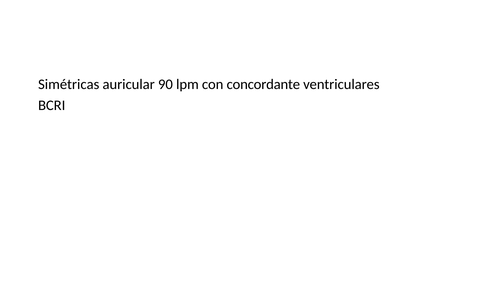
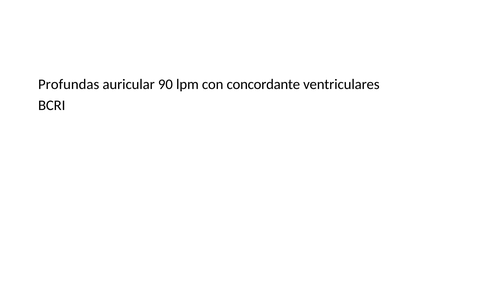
Simétricas: Simétricas -> Profundas (69, 85)
